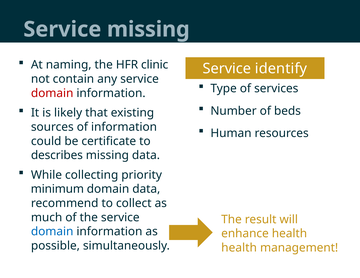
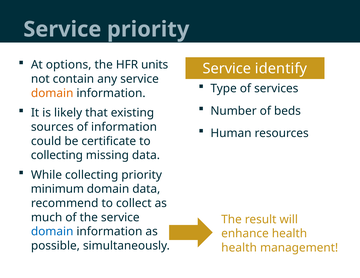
Service missing: missing -> priority (148, 29)
naming: naming -> options (69, 65)
clinic: clinic -> units (155, 65)
domain colour: red -> orange (52, 93)
describes: describes -> collecting (57, 155)
